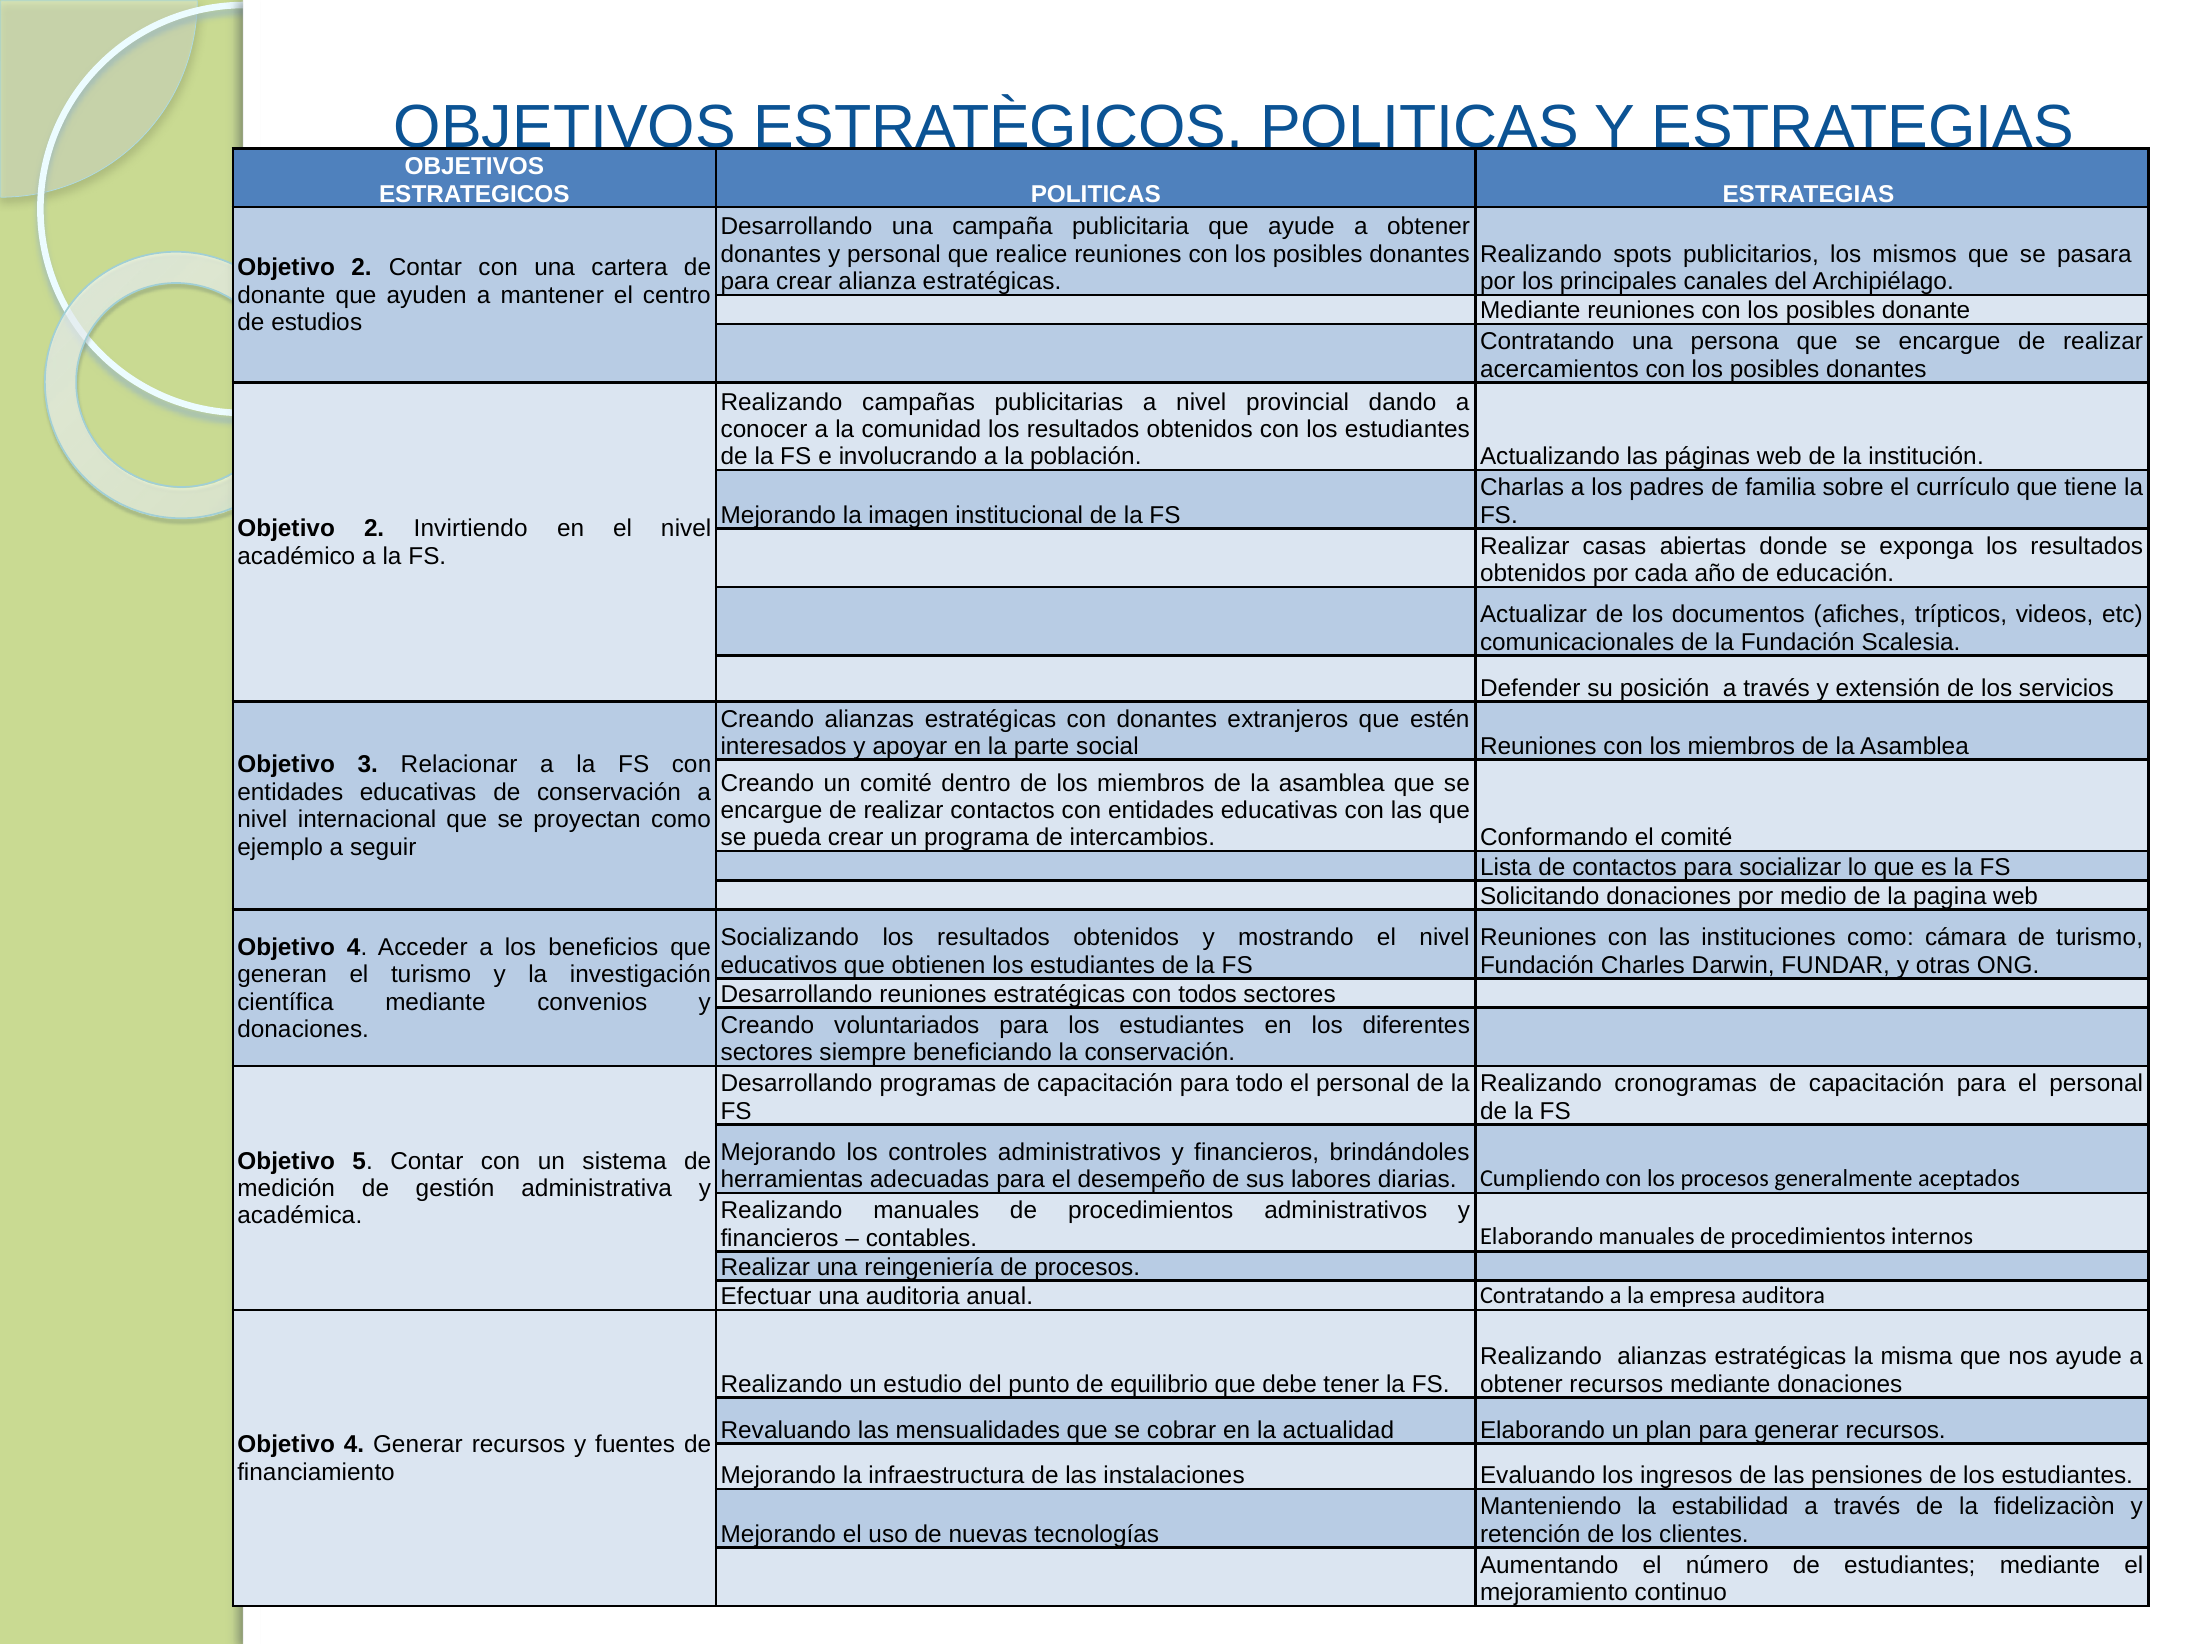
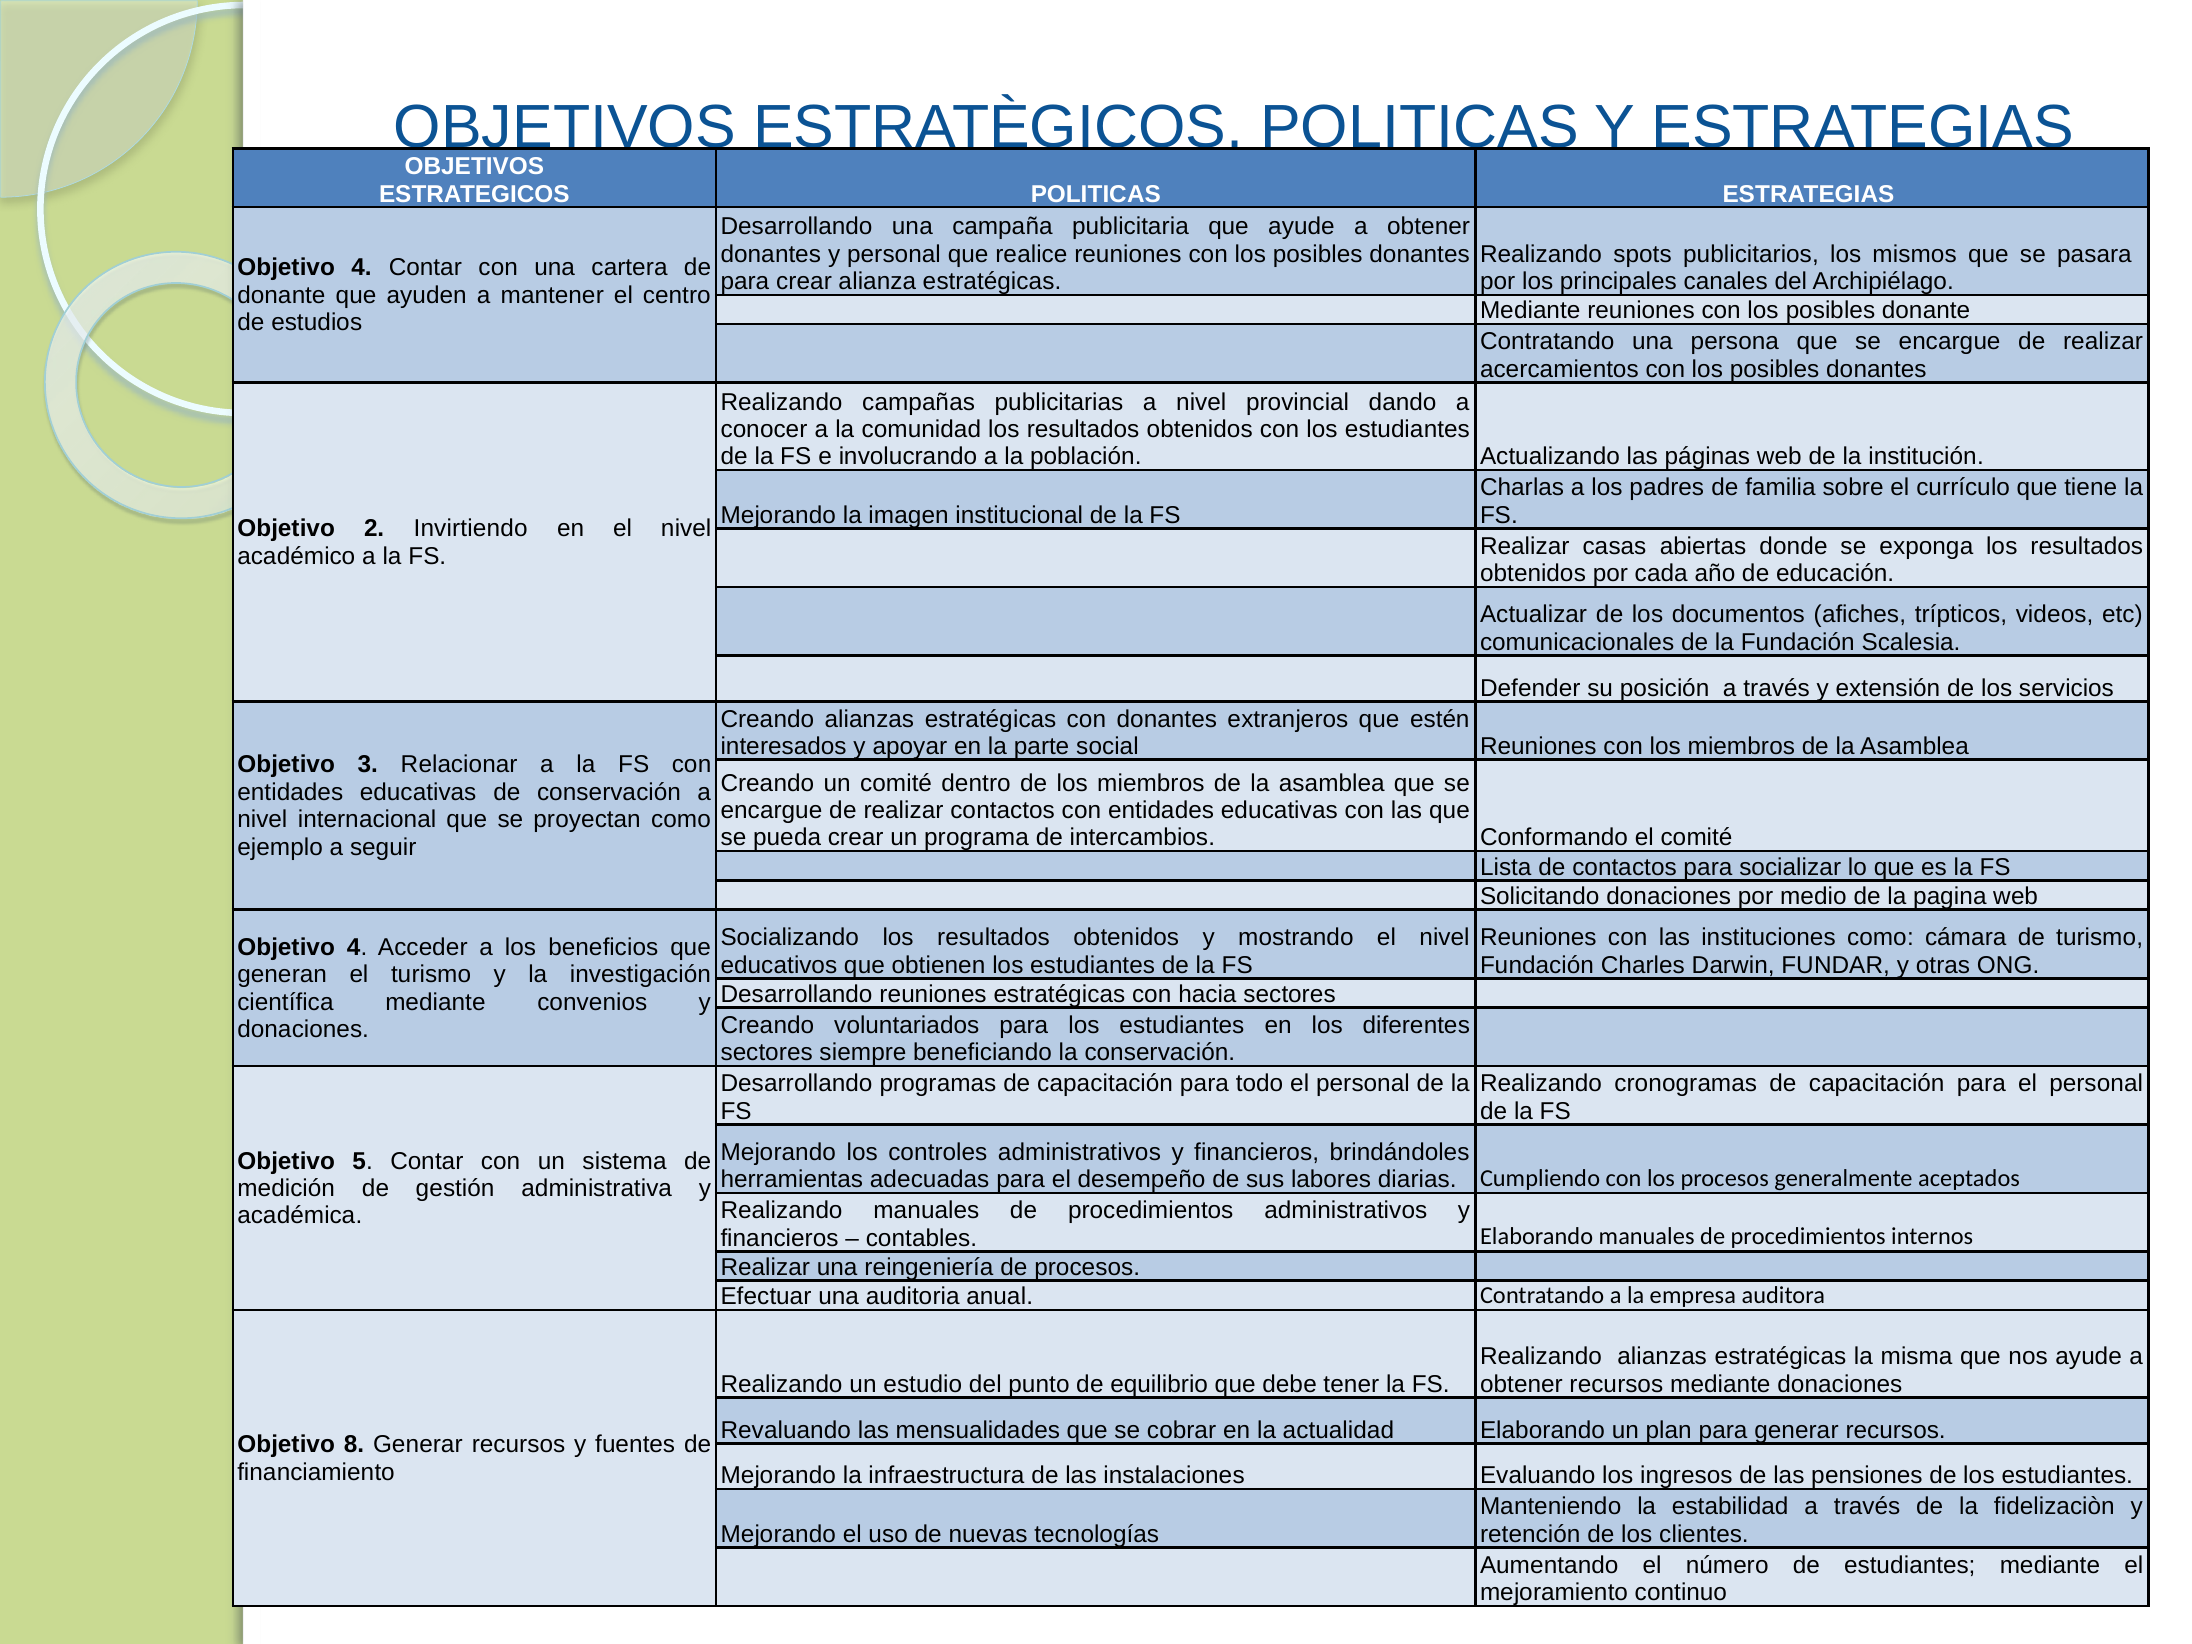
2: 2 -> 4 (362, 268)
todos: todos -> hacia (1207, 994)
4: 4 -> 8 (354, 1445)
